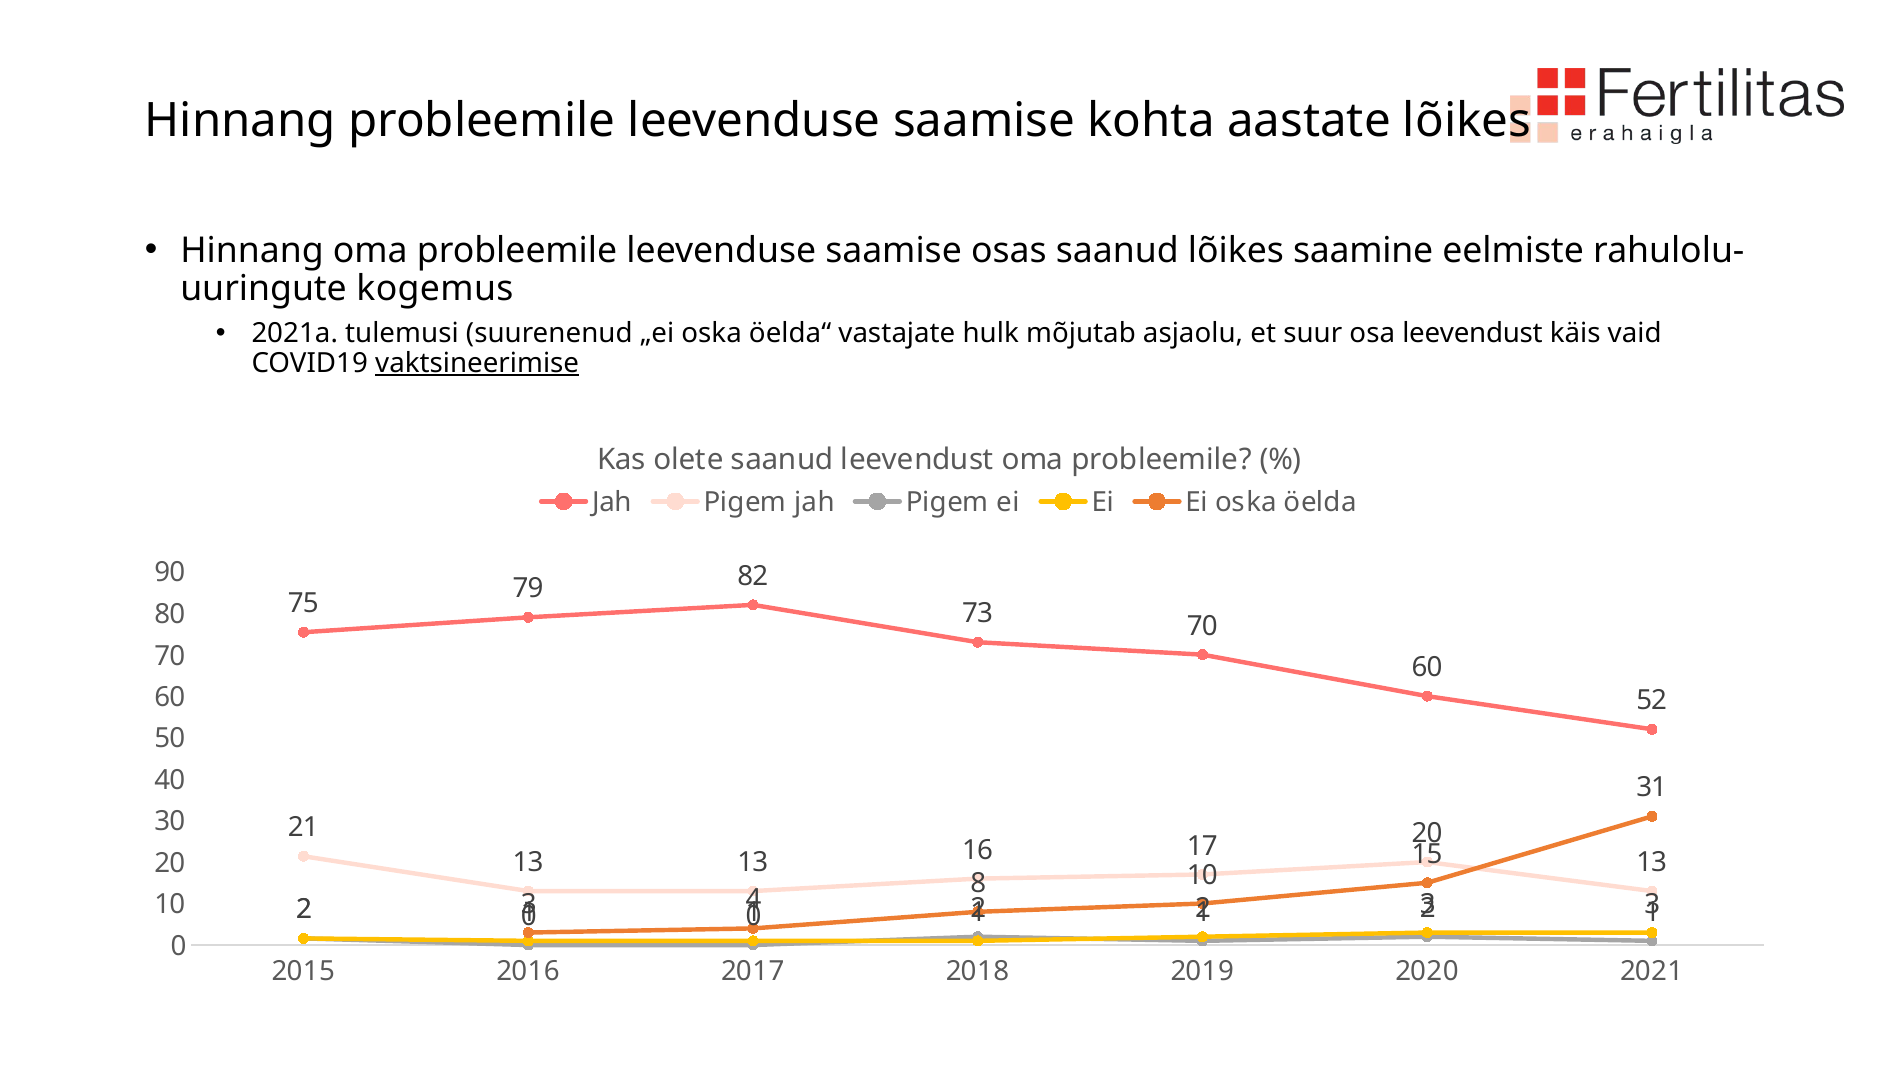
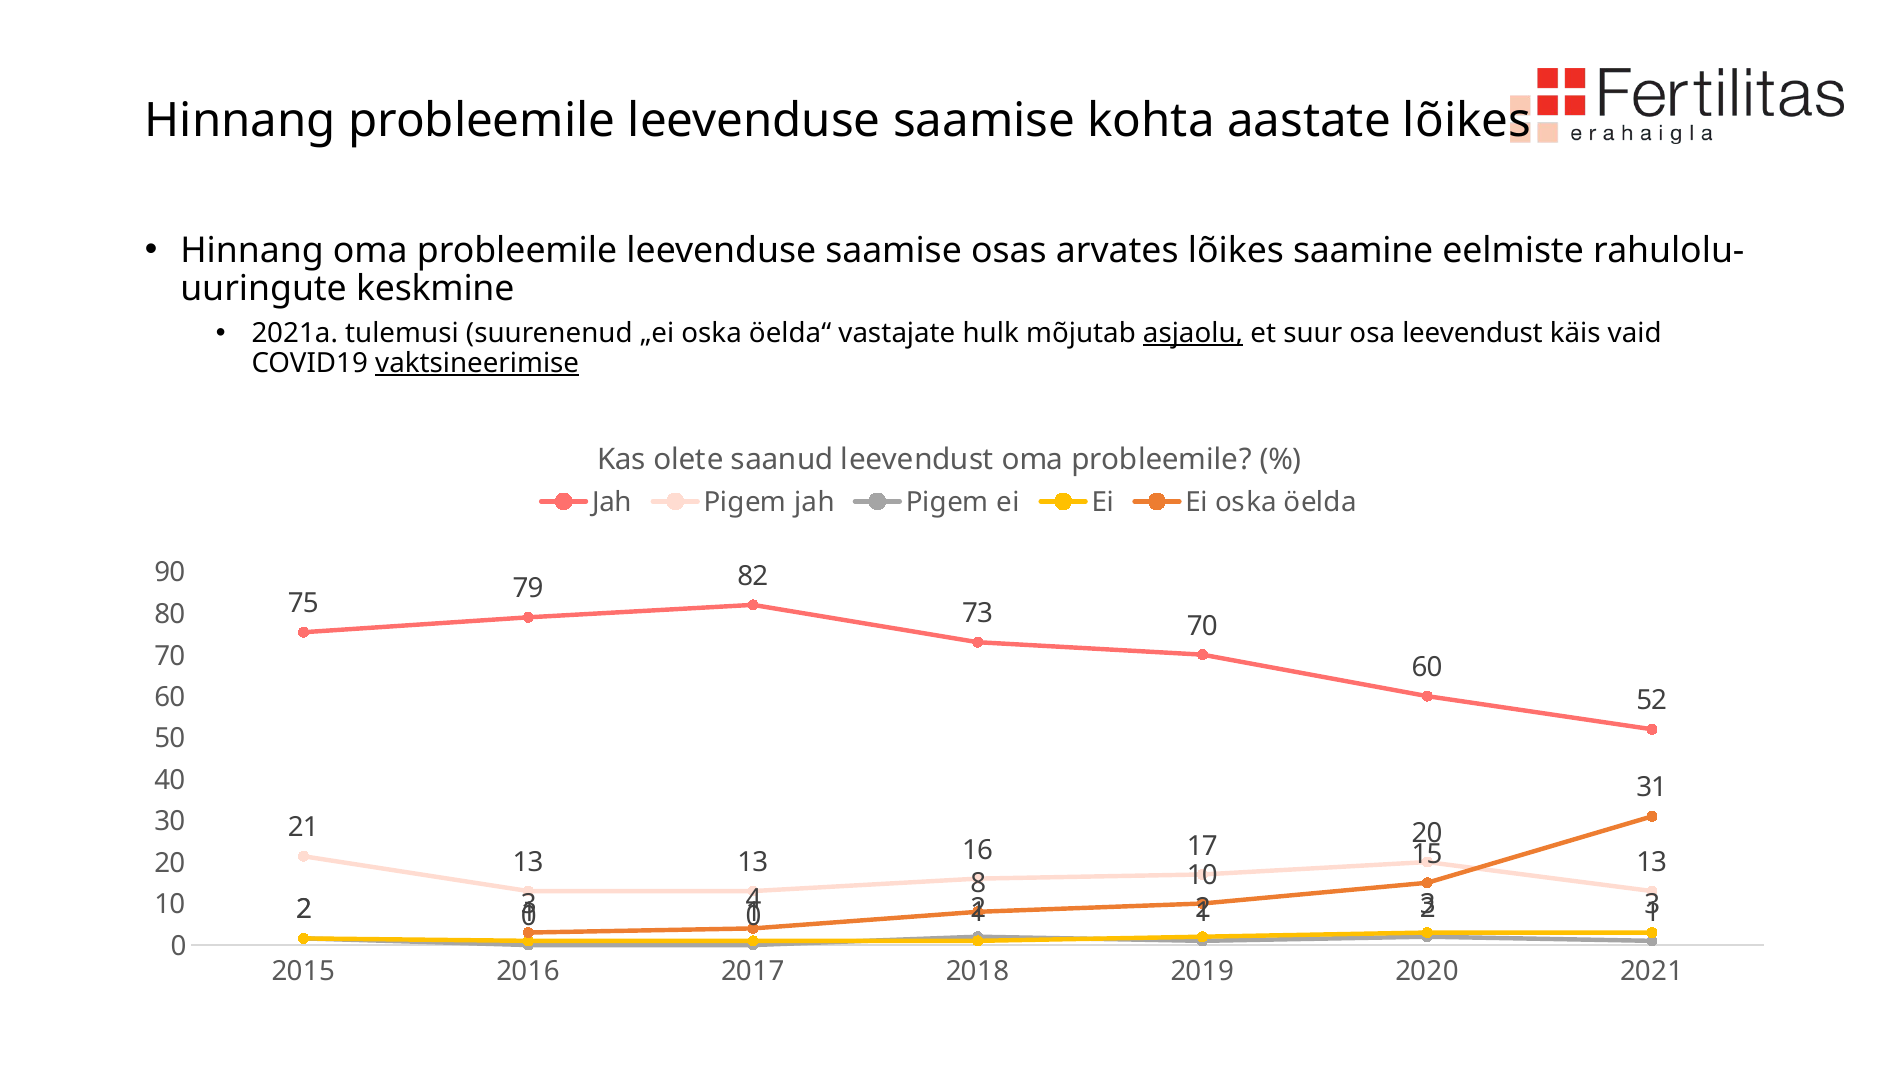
osas saanud: saanud -> arvates (1117, 250)
kogemus: kogemus -> keskmine (435, 289)
asjaolu underline: none -> present (1193, 333)
